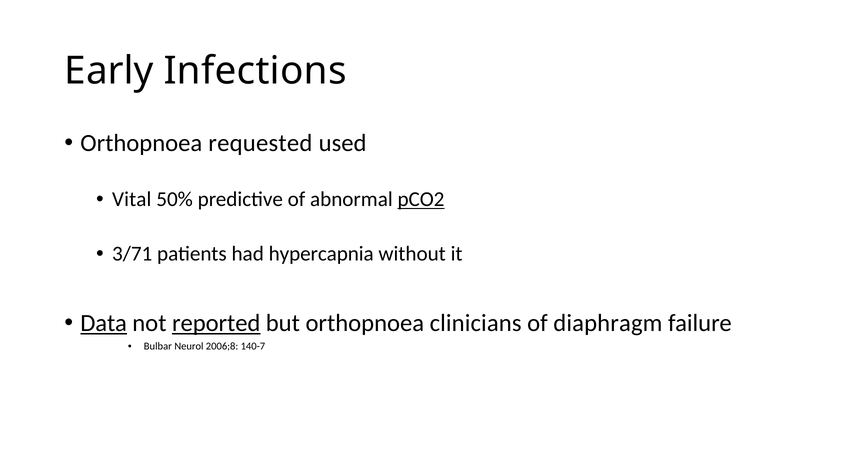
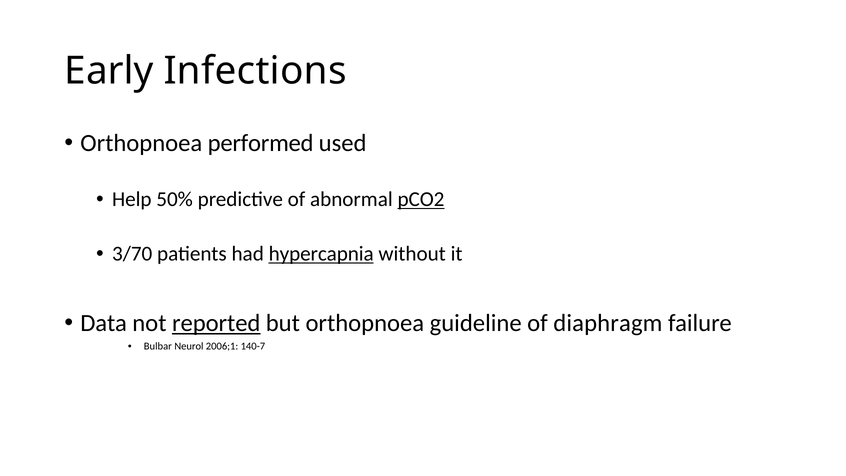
requested: requested -> performed (261, 143)
Vital: Vital -> Help (132, 199)
3/71: 3/71 -> 3/70 (132, 254)
hypercapnia underline: none -> present (321, 254)
Data underline: present -> none (104, 323)
clinicians: clinicians -> guideline (476, 323)
2006;8: 2006;8 -> 2006;1 (222, 346)
